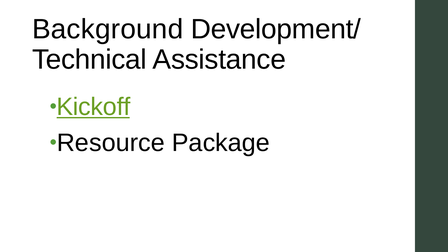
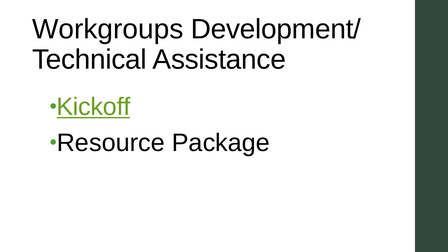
Background: Background -> Workgroups (108, 29)
